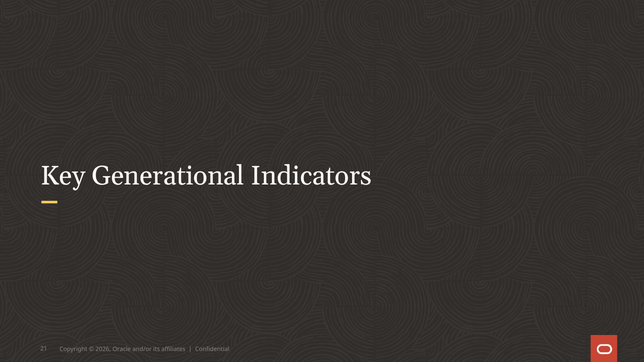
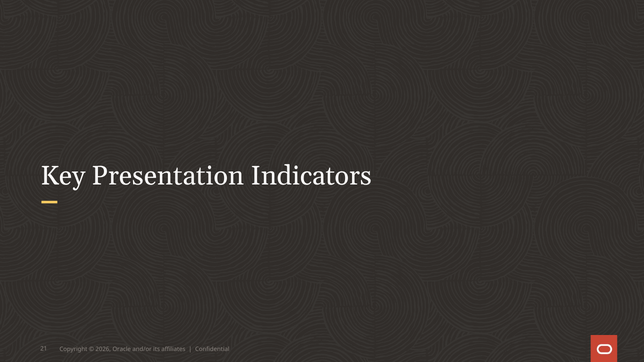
Generational: Generational -> Presentation (168, 176)
